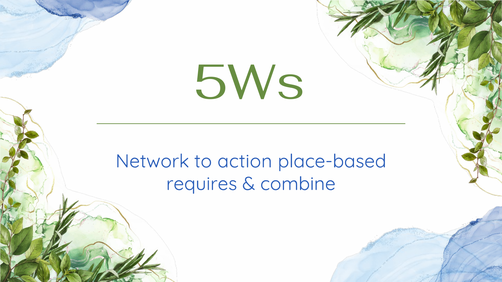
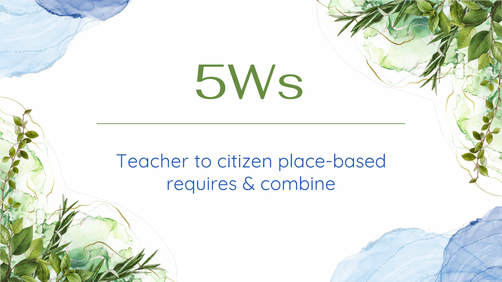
Network: Network -> Teacher (152, 161)
action: action -> citizen (245, 161)
